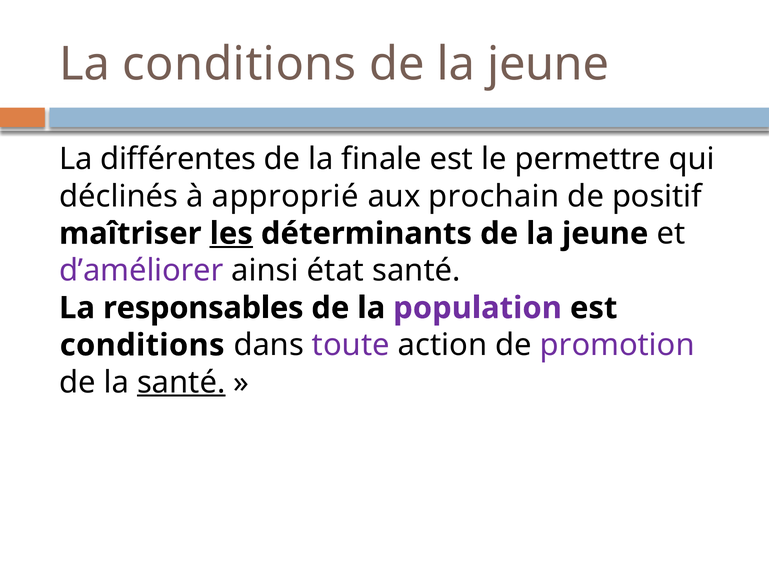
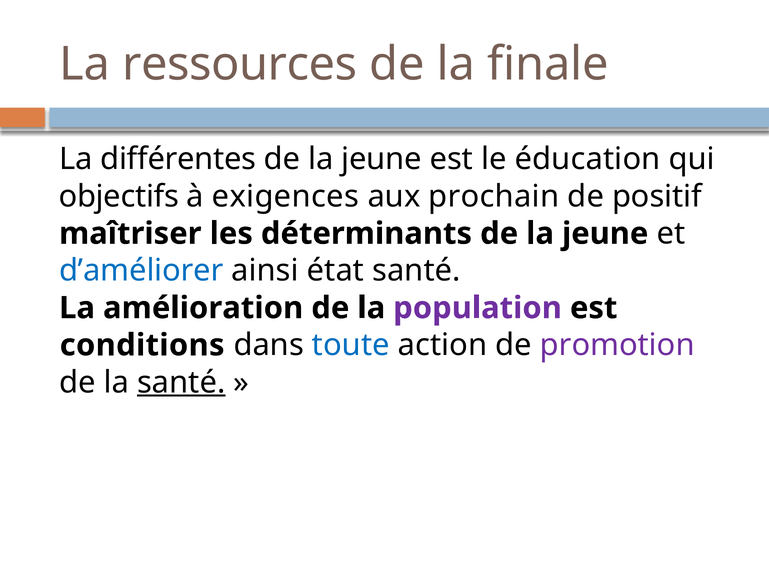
La conditions: conditions -> ressources (240, 64)
jeune: jeune -> finale (548, 64)
finale: finale -> jeune (382, 159)
permettre: permettre -> éducation (588, 159)
déclinés: déclinés -> objectifs (119, 196)
approprié: approprié -> exigences (285, 196)
les underline: present -> none (231, 233)
d’améliorer colour: purple -> blue (141, 271)
responsables: responsables -> amélioration (203, 308)
toute colour: purple -> blue (351, 345)
